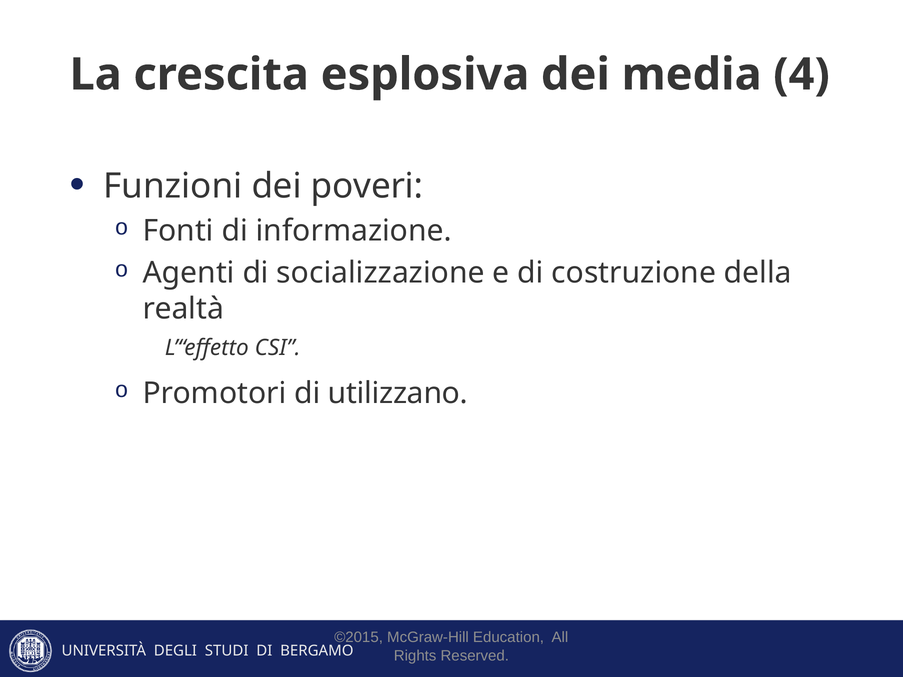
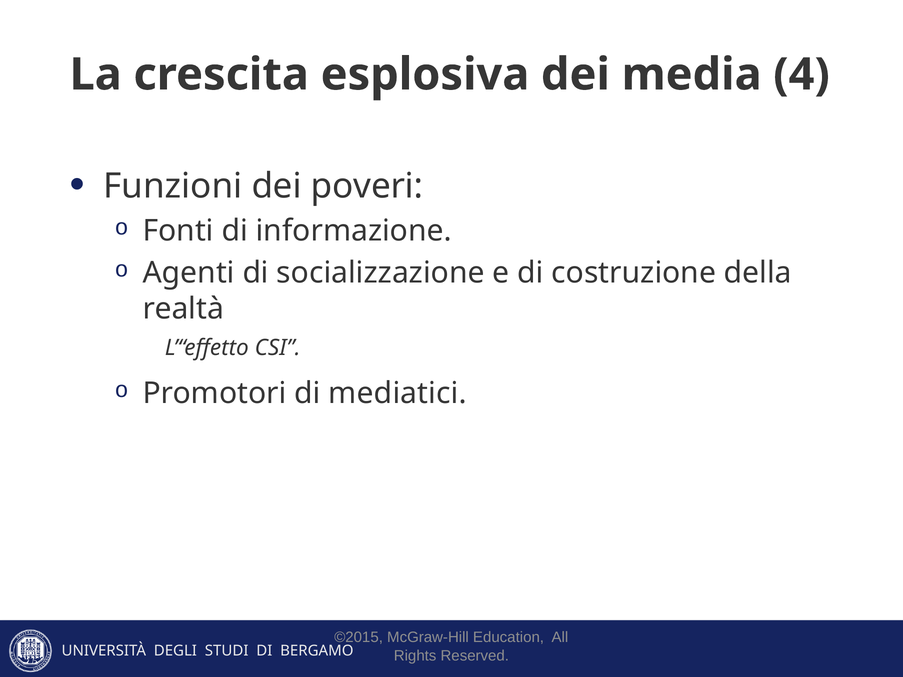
utilizzano: utilizzano -> mediatici (398, 393)
